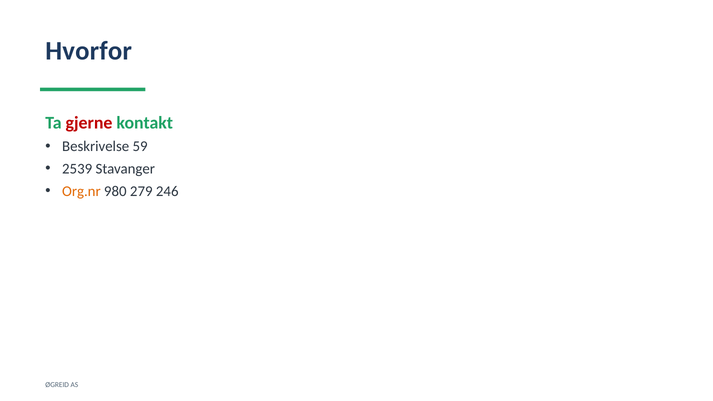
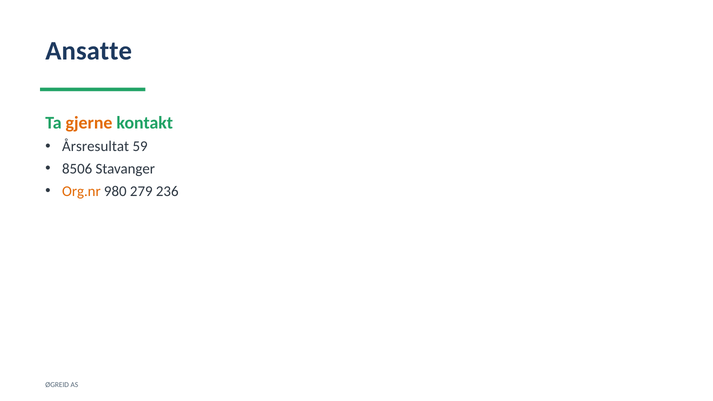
Hvorfor: Hvorfor -> Ansatte (89, 51)
gjerne colour: red -> orange (89, 123)
Beskrivelse: Beskrivelse -> Årsresultat (96, 147)
2539: 2539 -> 8506 (77, 169)
246: 246 -> 236 (167, 191)
